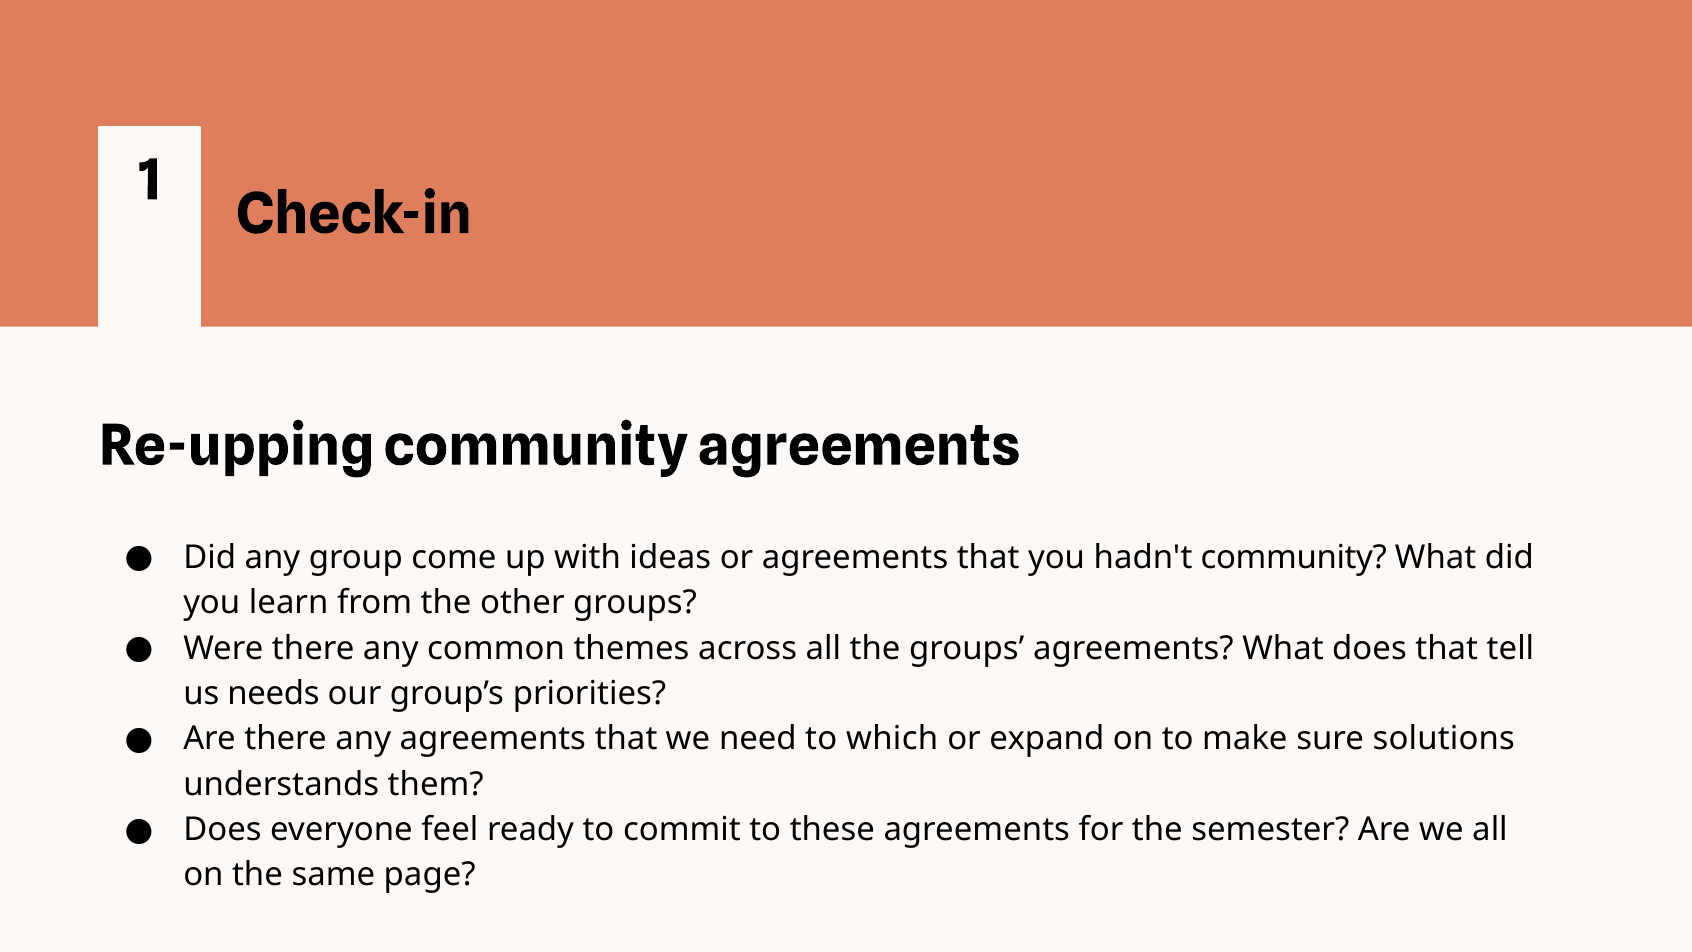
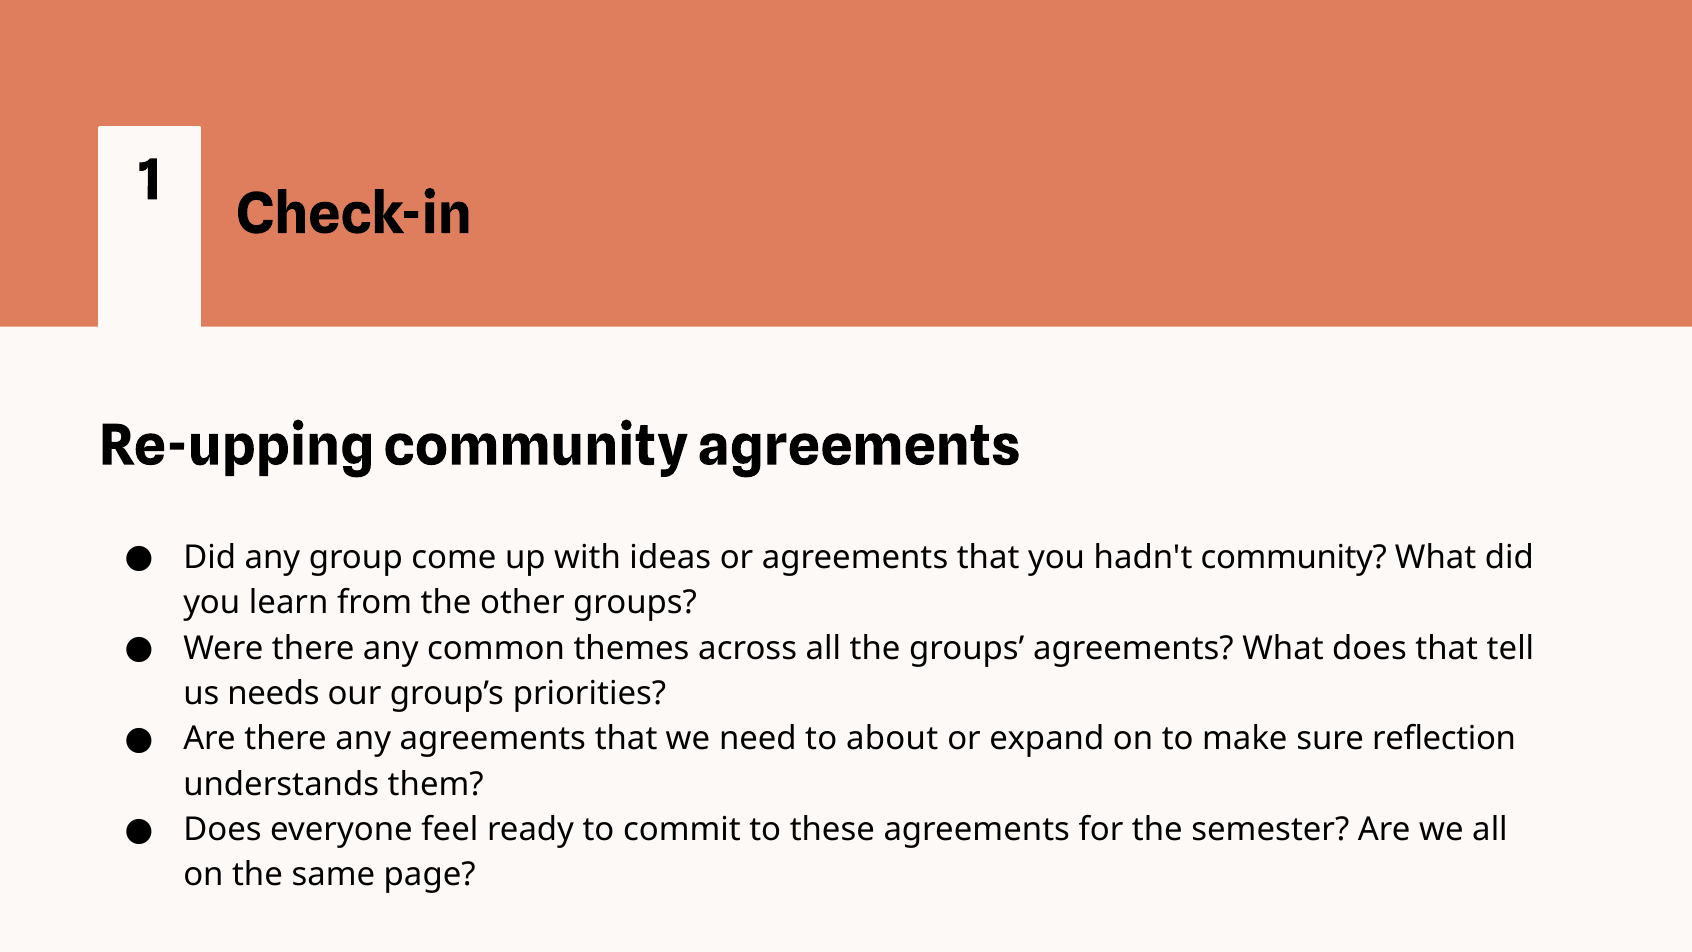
which: which -> about (892, 739)
solutions: solutions -> reflection (1444, 739)
